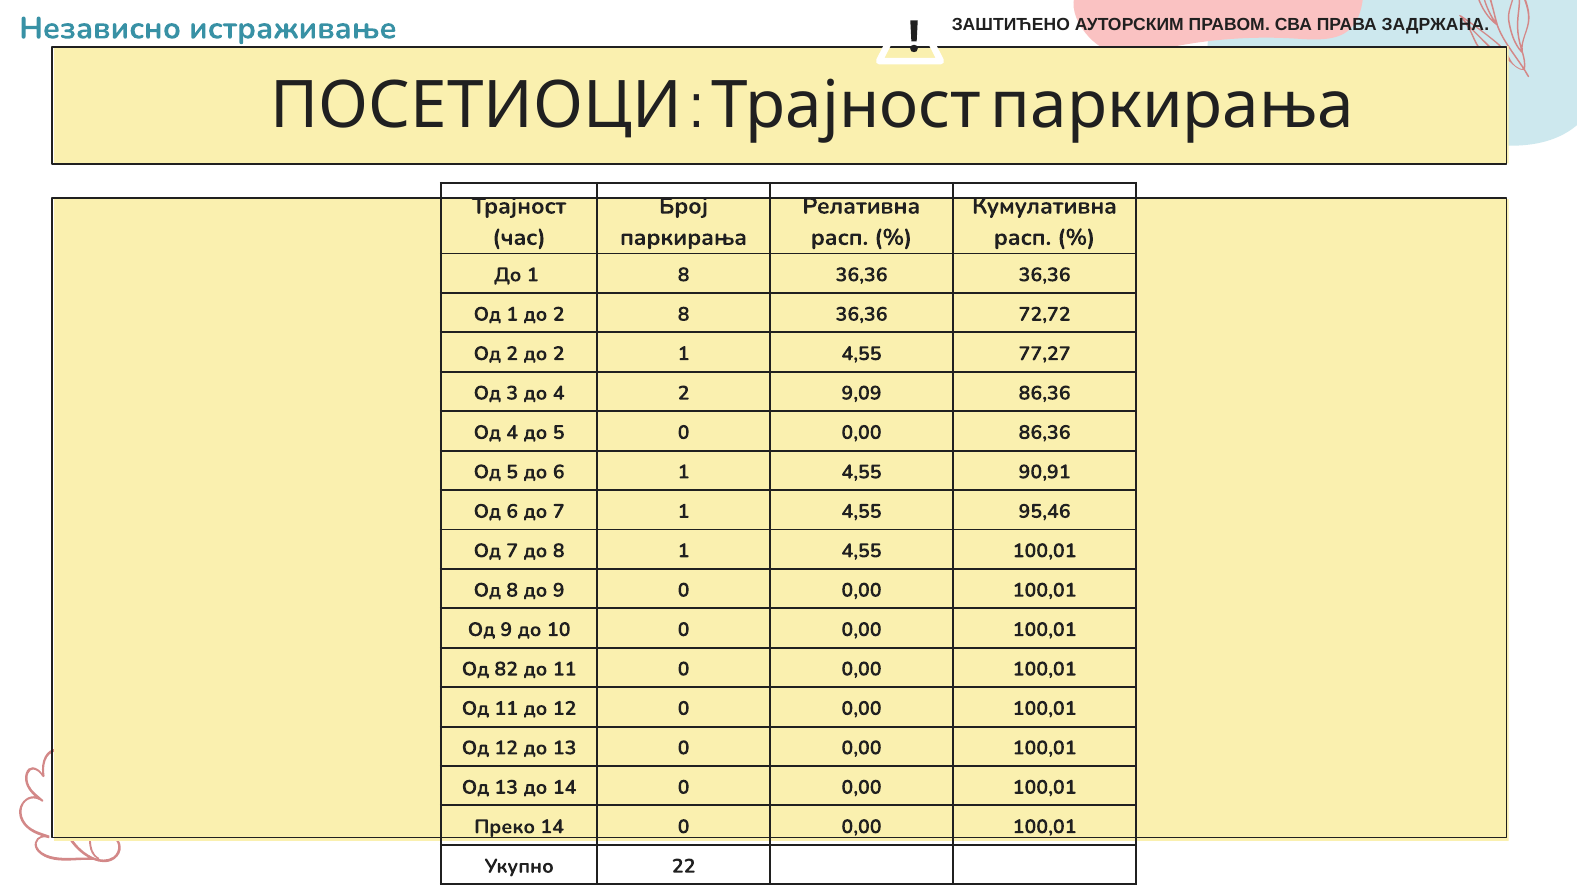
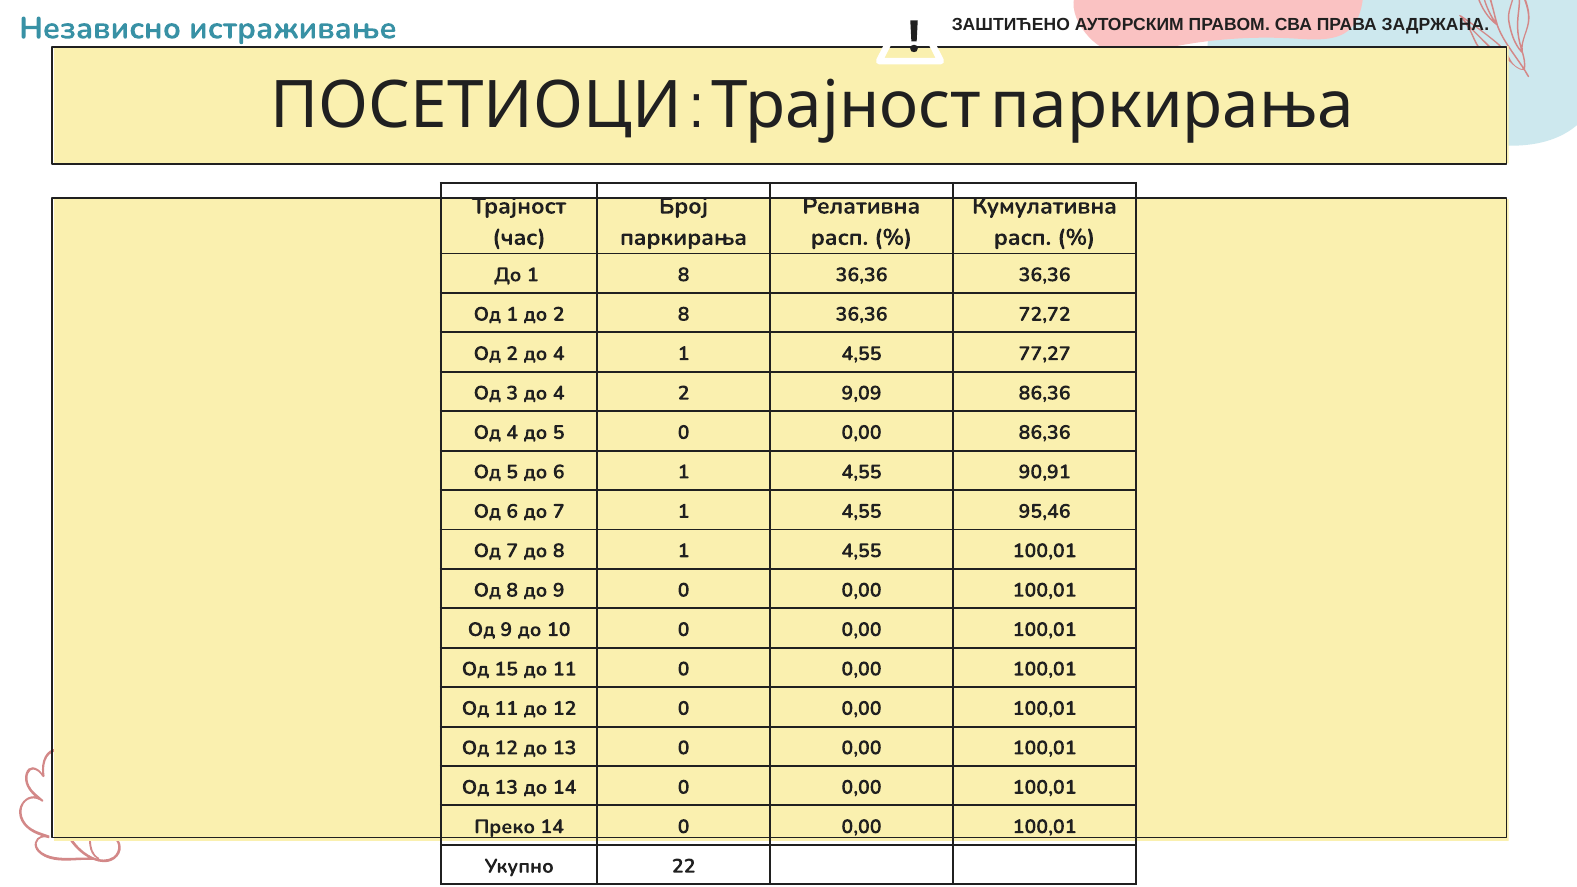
2 до 2: 2 -> 4 (559, 354)
82: 82 -> 15 (506, 669)
